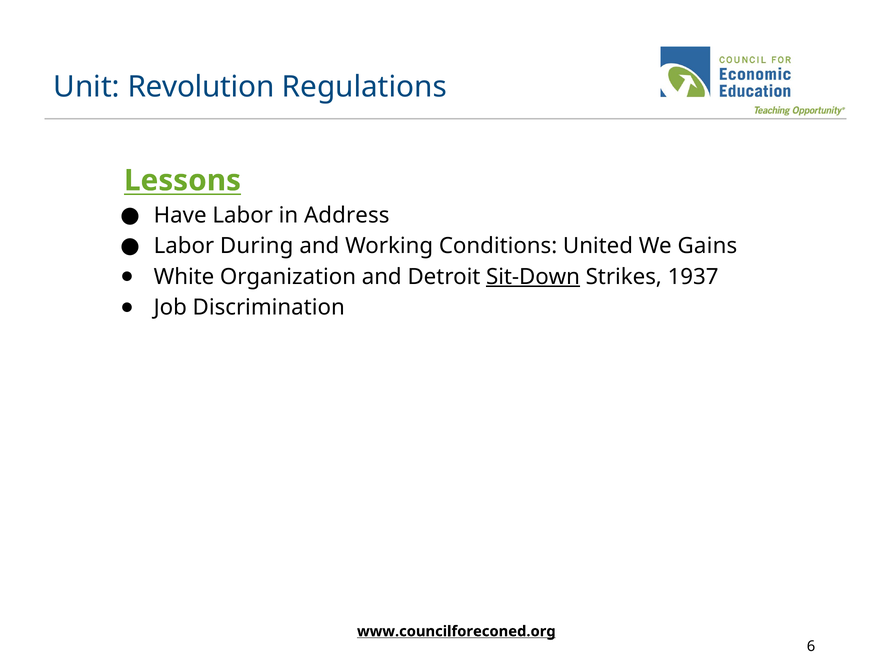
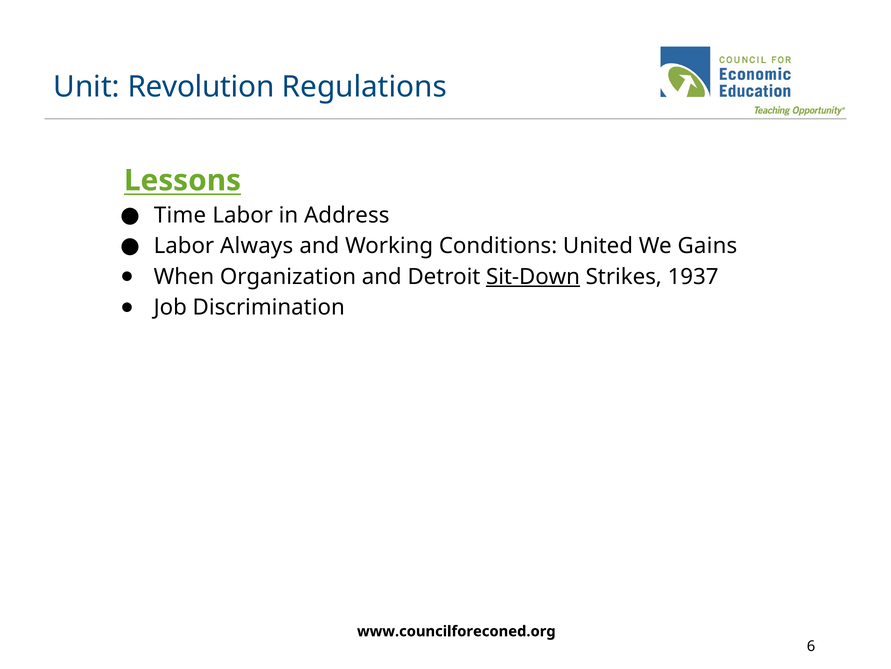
Have: Have -> Time (180, 215)
During: During -> Always (257, 246)
White: White -> When (184, 276)
www.councilforeconed.org underline: present -> none (456, 631)
